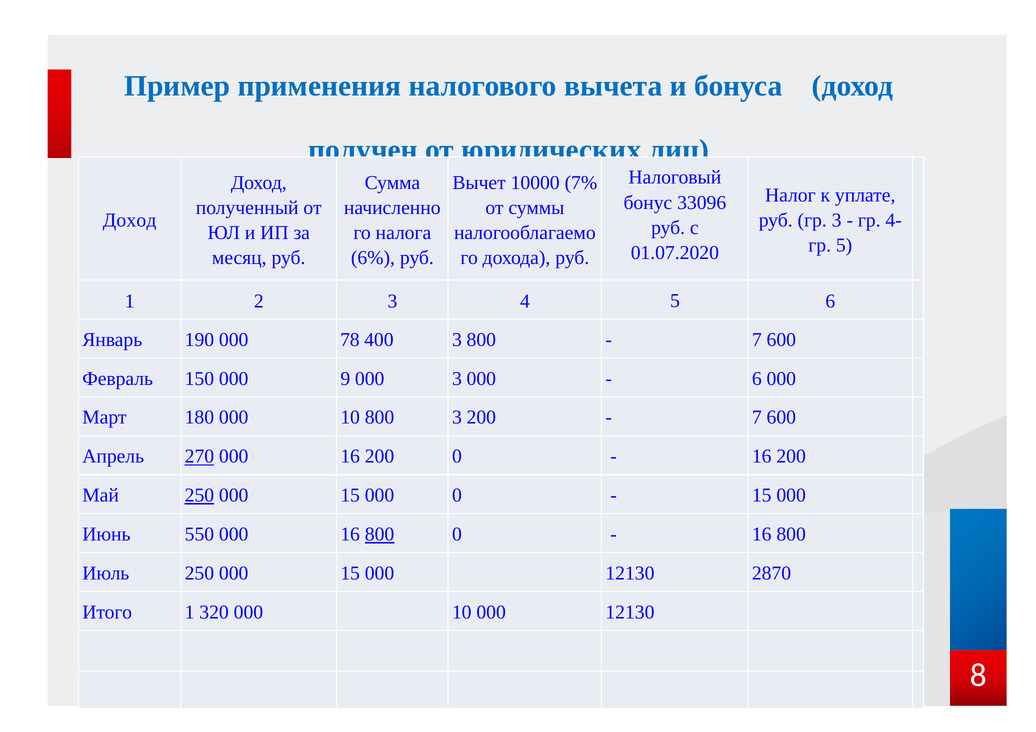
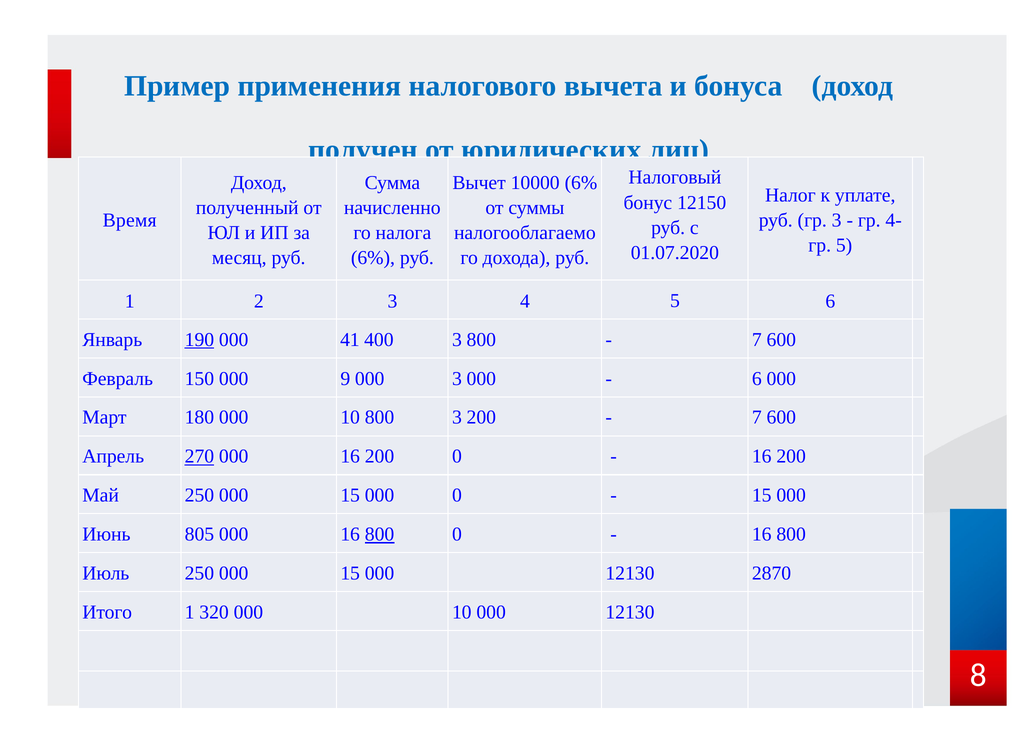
10000 7%: 7% -> 6% (581, 183)
33096: 33096 -> 12150 (702, 203)
Доход: Доход -> Время (130, 220)
190 underline: none -> present (199, 340)
78: 78 -> 41 (350, 340)
250 underline: present -> none (199, 496)
550: 550 -> 805 (199, 535)
